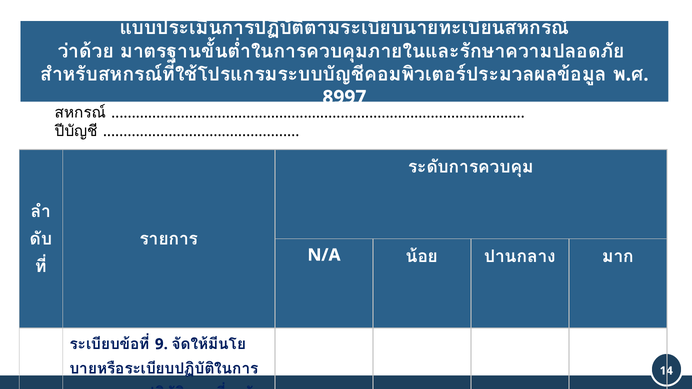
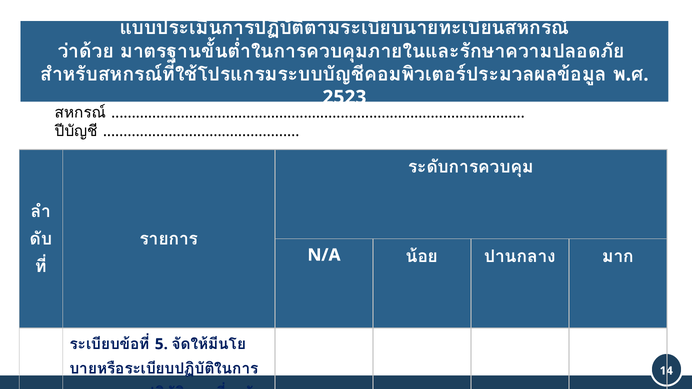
8997: 8997 -> 2523 (344, 97)
9: 9 -> 5 (161, 344)
